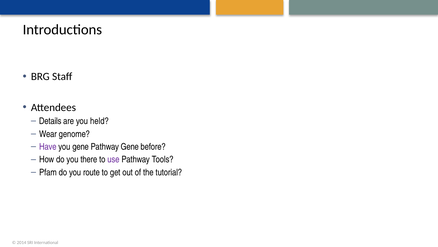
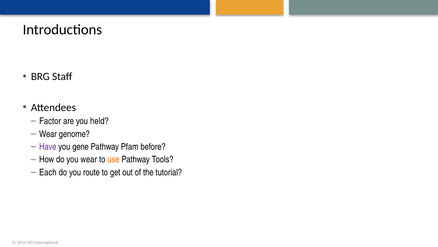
Details: Details -> Factor (50, 121)
Pathway Gene: Gene -> Pfam (130, 146)
you there: there -> wear (89, 159)
use colour: purple -> orange (113, 159)
Pfam: Pfam -> Each (48, 172)
